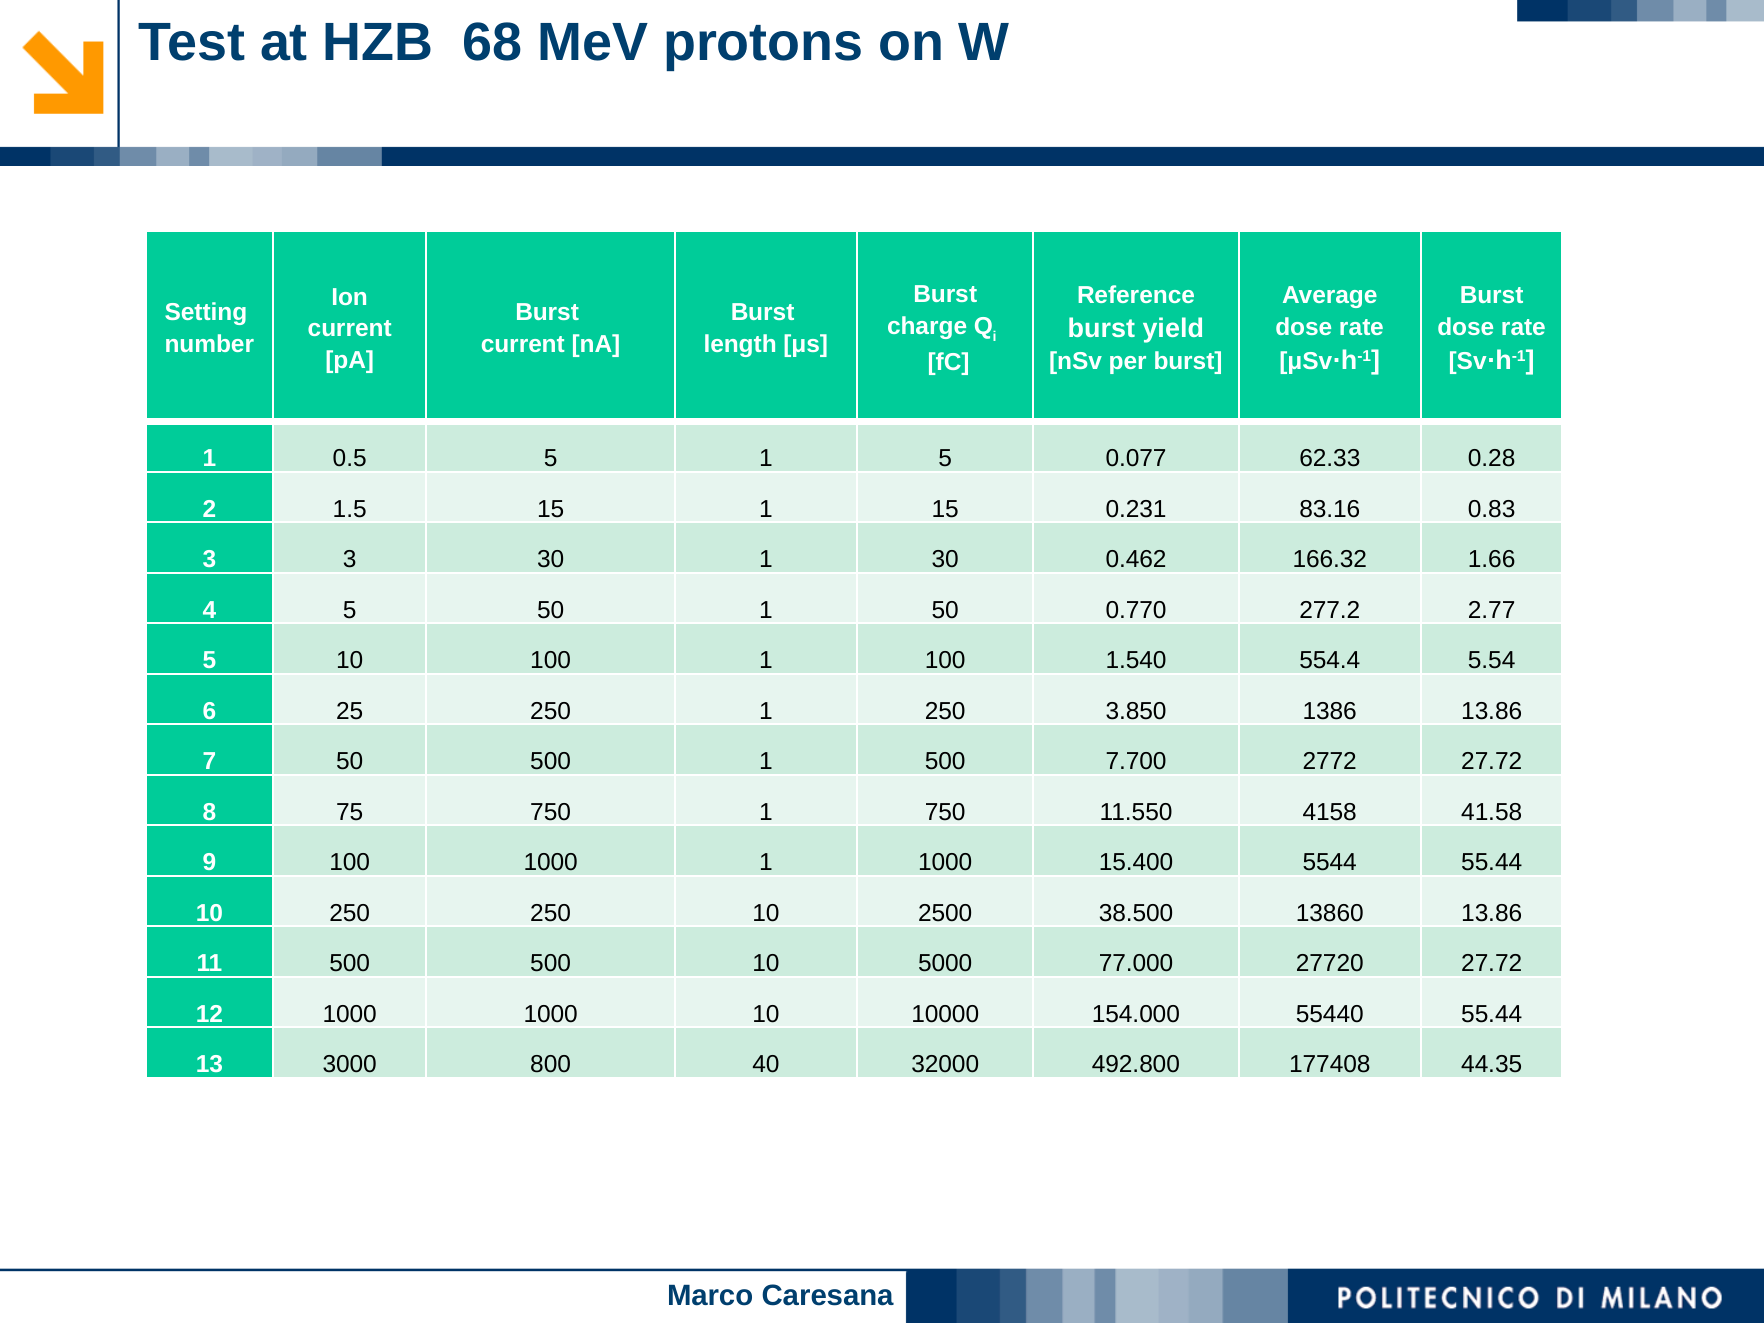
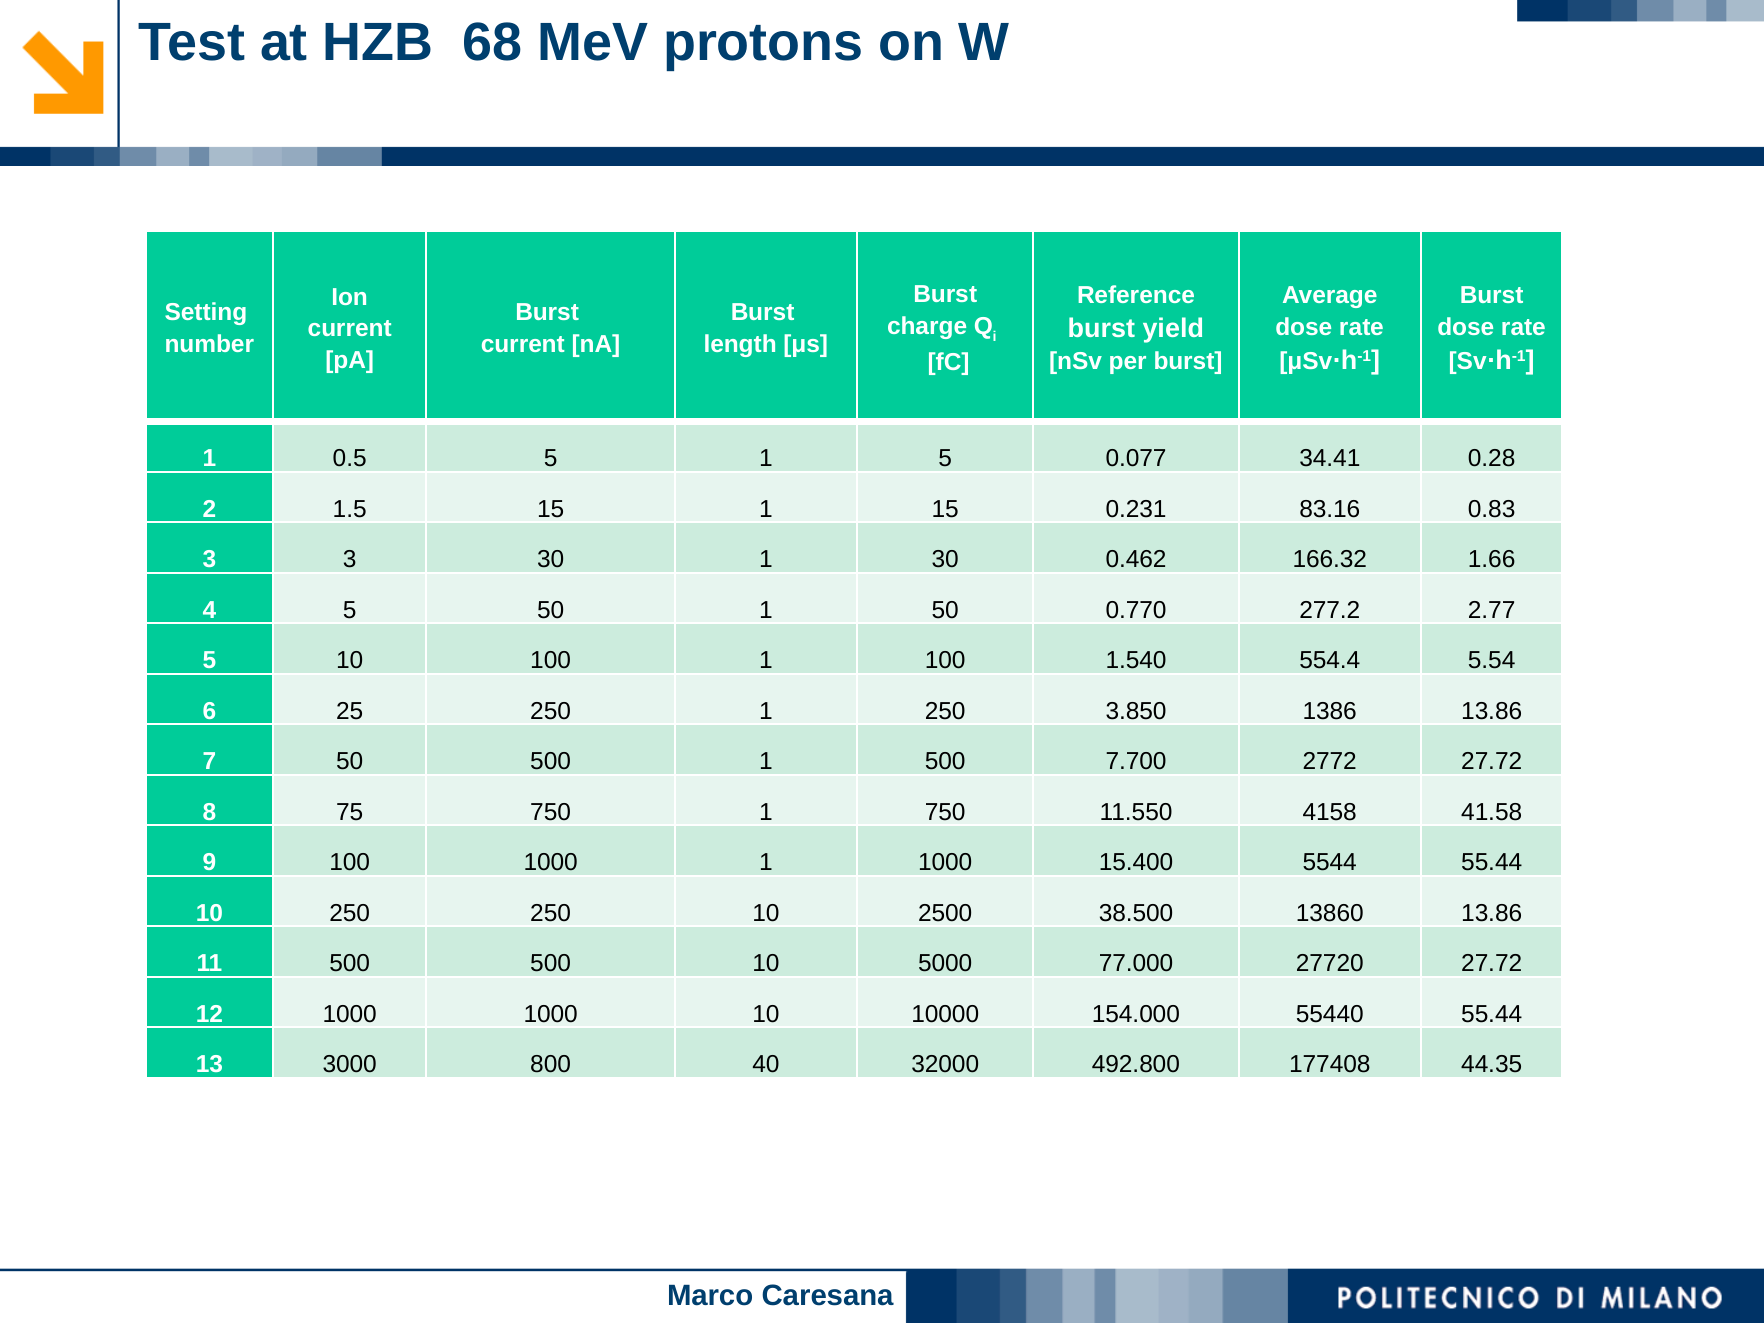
62.33: 62.33 -> 34.41 (1330, 459)
